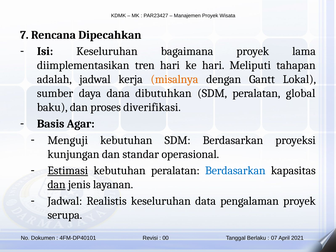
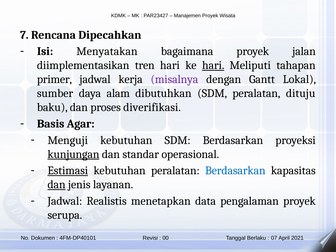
Isi Keseluruhan: Keseluruhan -> Menyatakan (107, 51)
lama: lama -> jalan (304, 51)
hari underline: none -> present (213, 65)
adalah: adalah -> primer (54, 79)
misalnya colour: orange -> purple (174, 79)
dana: dana -> alam (118, 93)
global: global -> dituju (301, 93)
kunjungan underline: none -> present (73, 154)
Realistis keseluruhan: keseluruhan -> menetapkan (161, 201)
